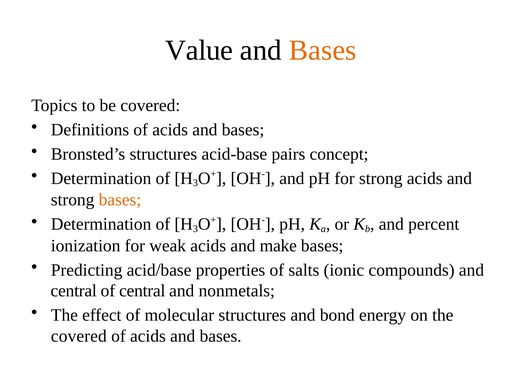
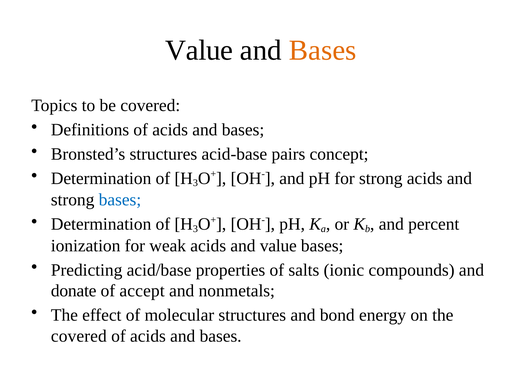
bases colour: orange -> blue (120, 200)
and make: make -> value (278, 246)
central: central -> donate (74, 291)
of central: central -> accept (142, 291)
